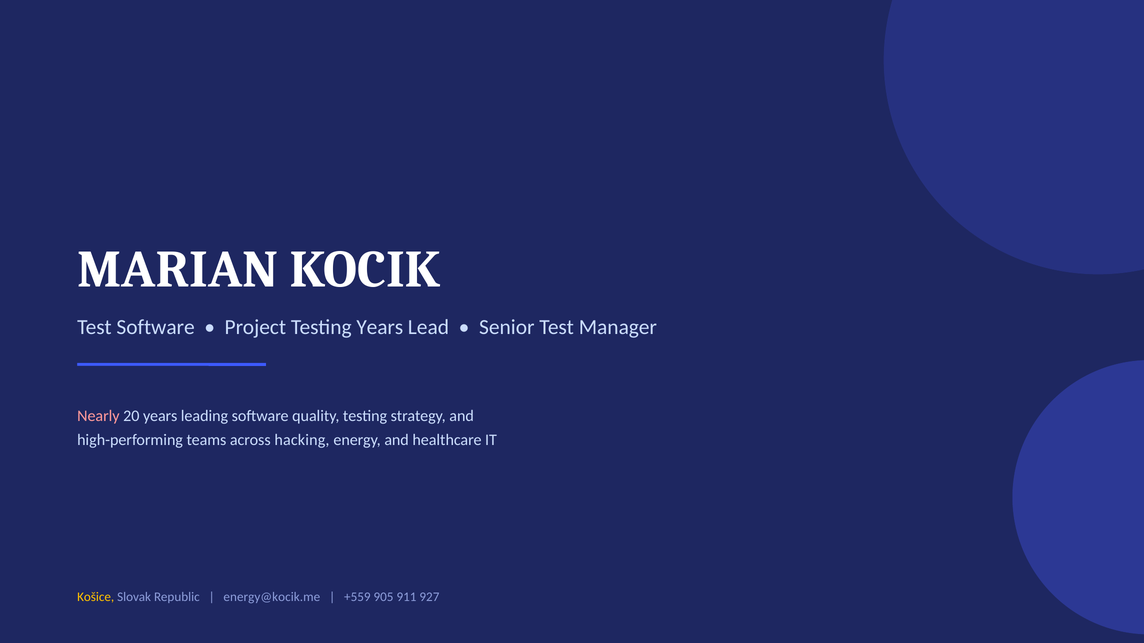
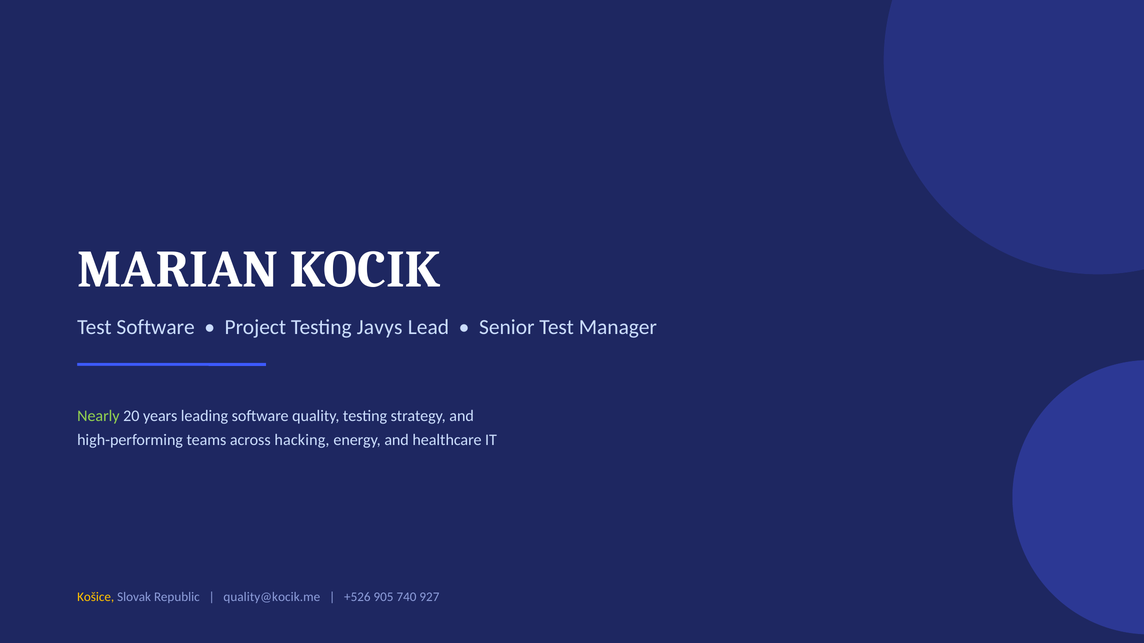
Testing Years: Years -> Javys (380, 328)
Nearly colour: pink -> light green (98, 416)
energy@kocik.me: energy@kocik.me -> quality@kocik.me (272, 597)
+559: +559 -> +526 (357, 597)
911: 911 -> 740 (406, 597)
